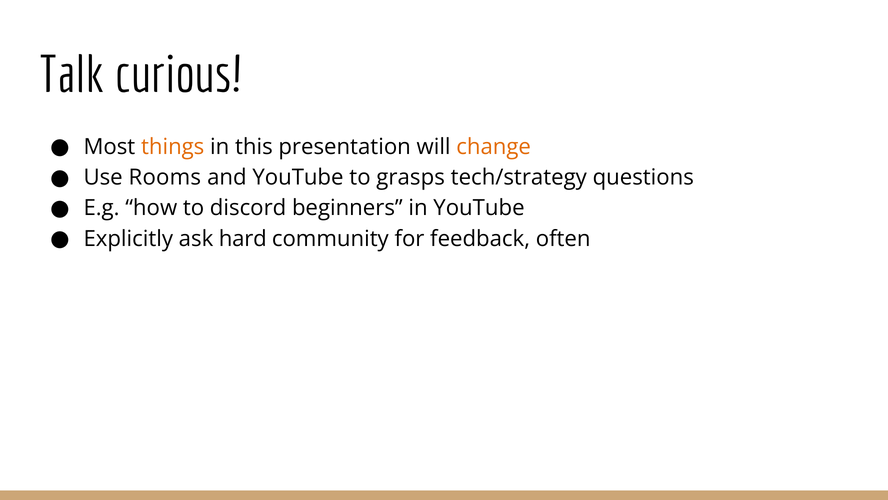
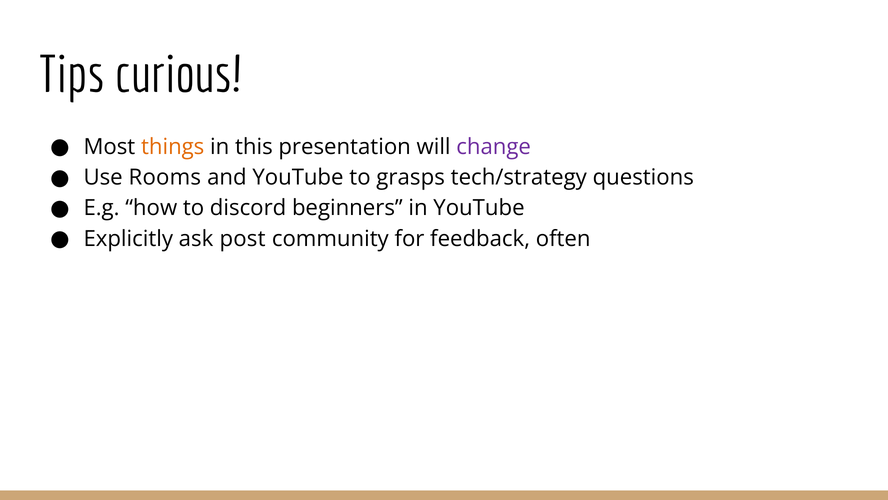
Talk: Talk -> Tips (72, 75)
change colour: orange -> purple (494, 147)
hard: hard -> post (243, 239)
